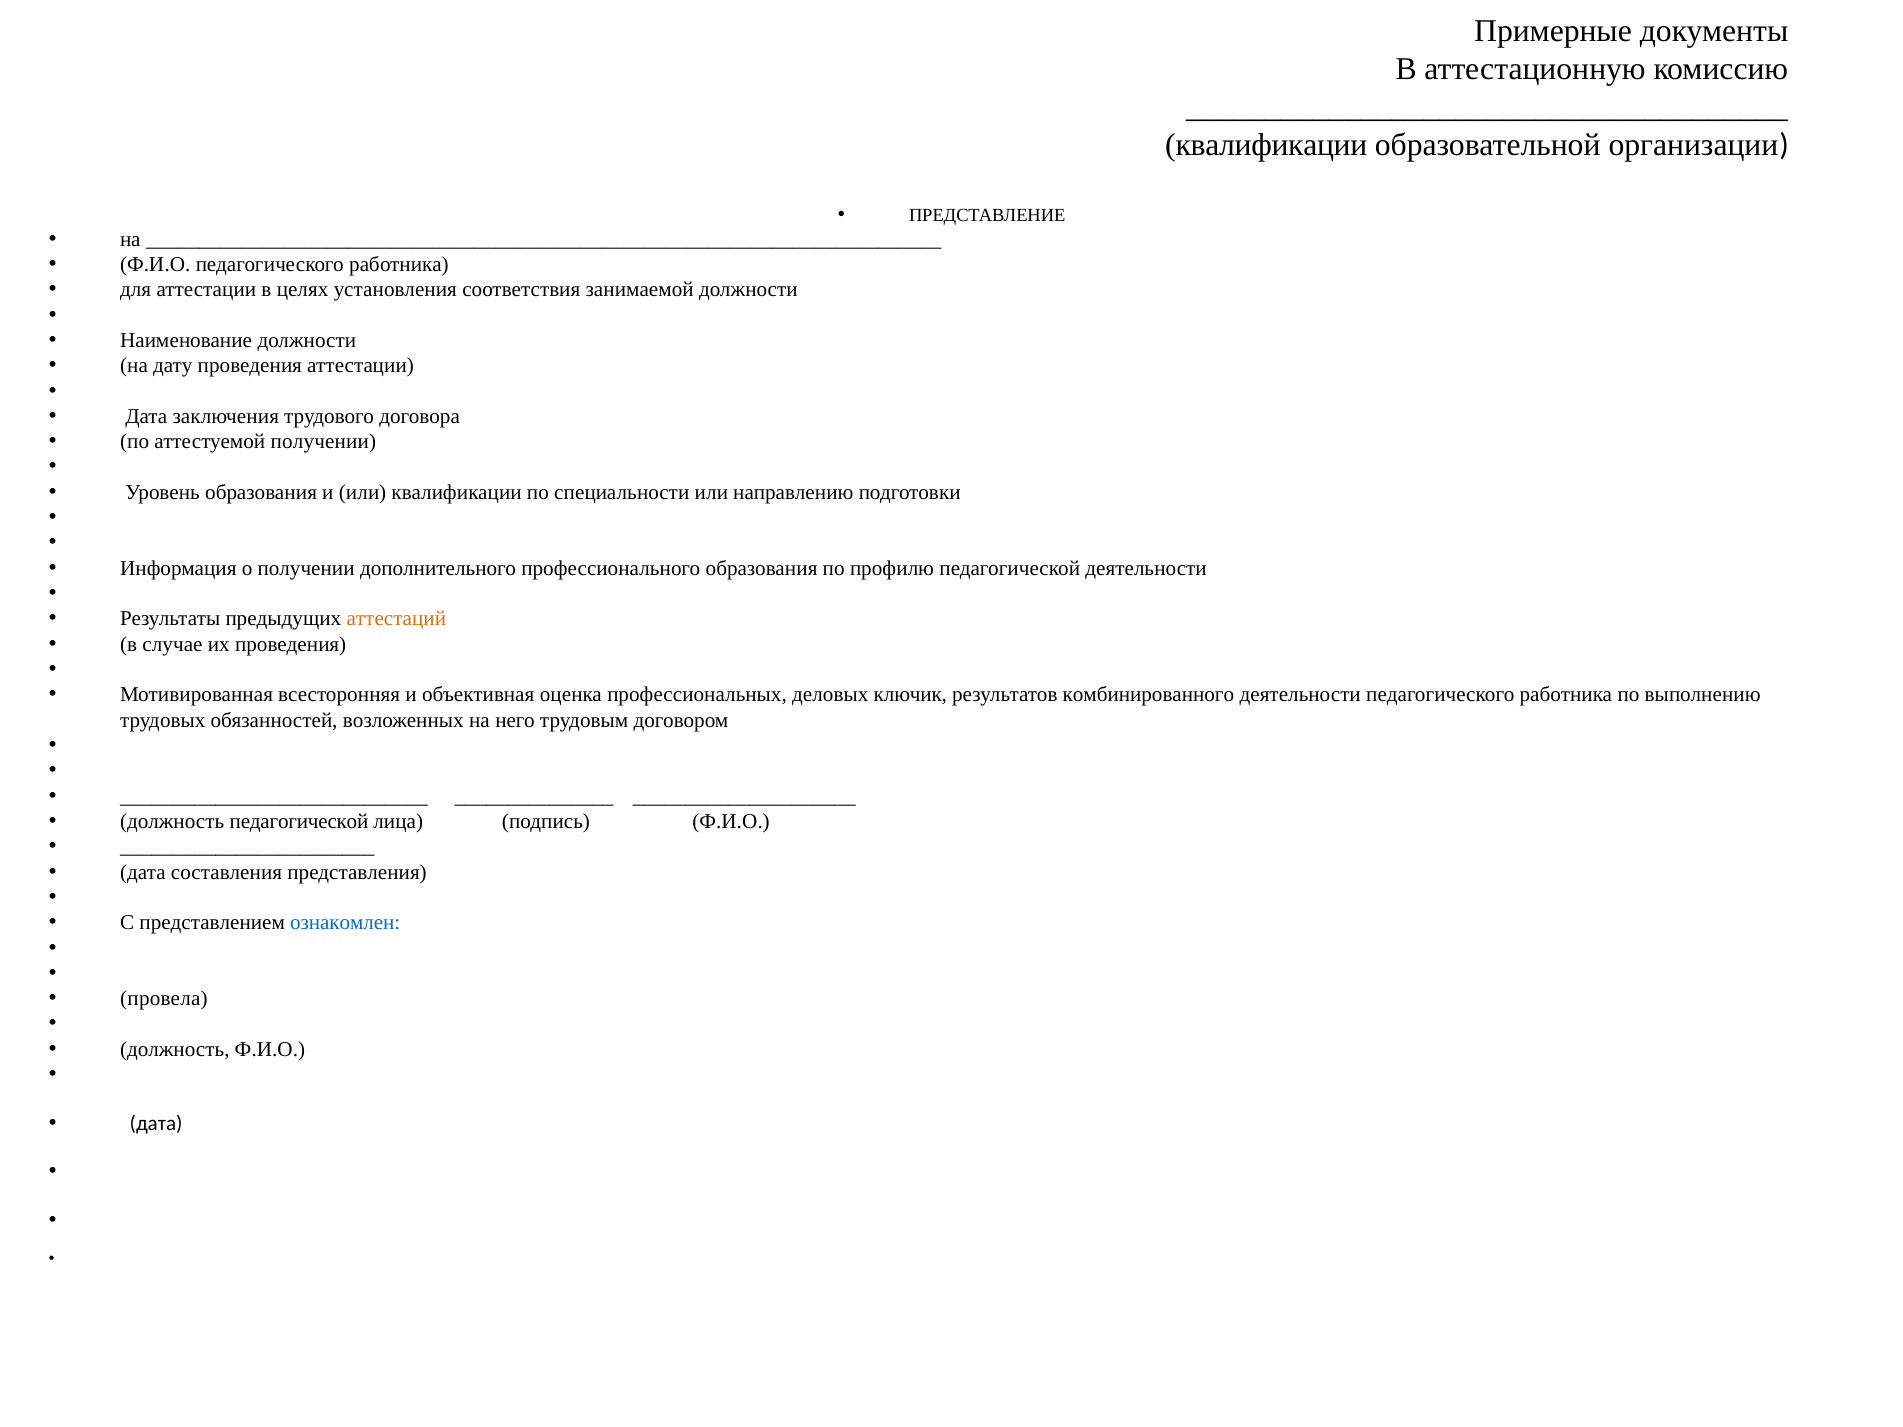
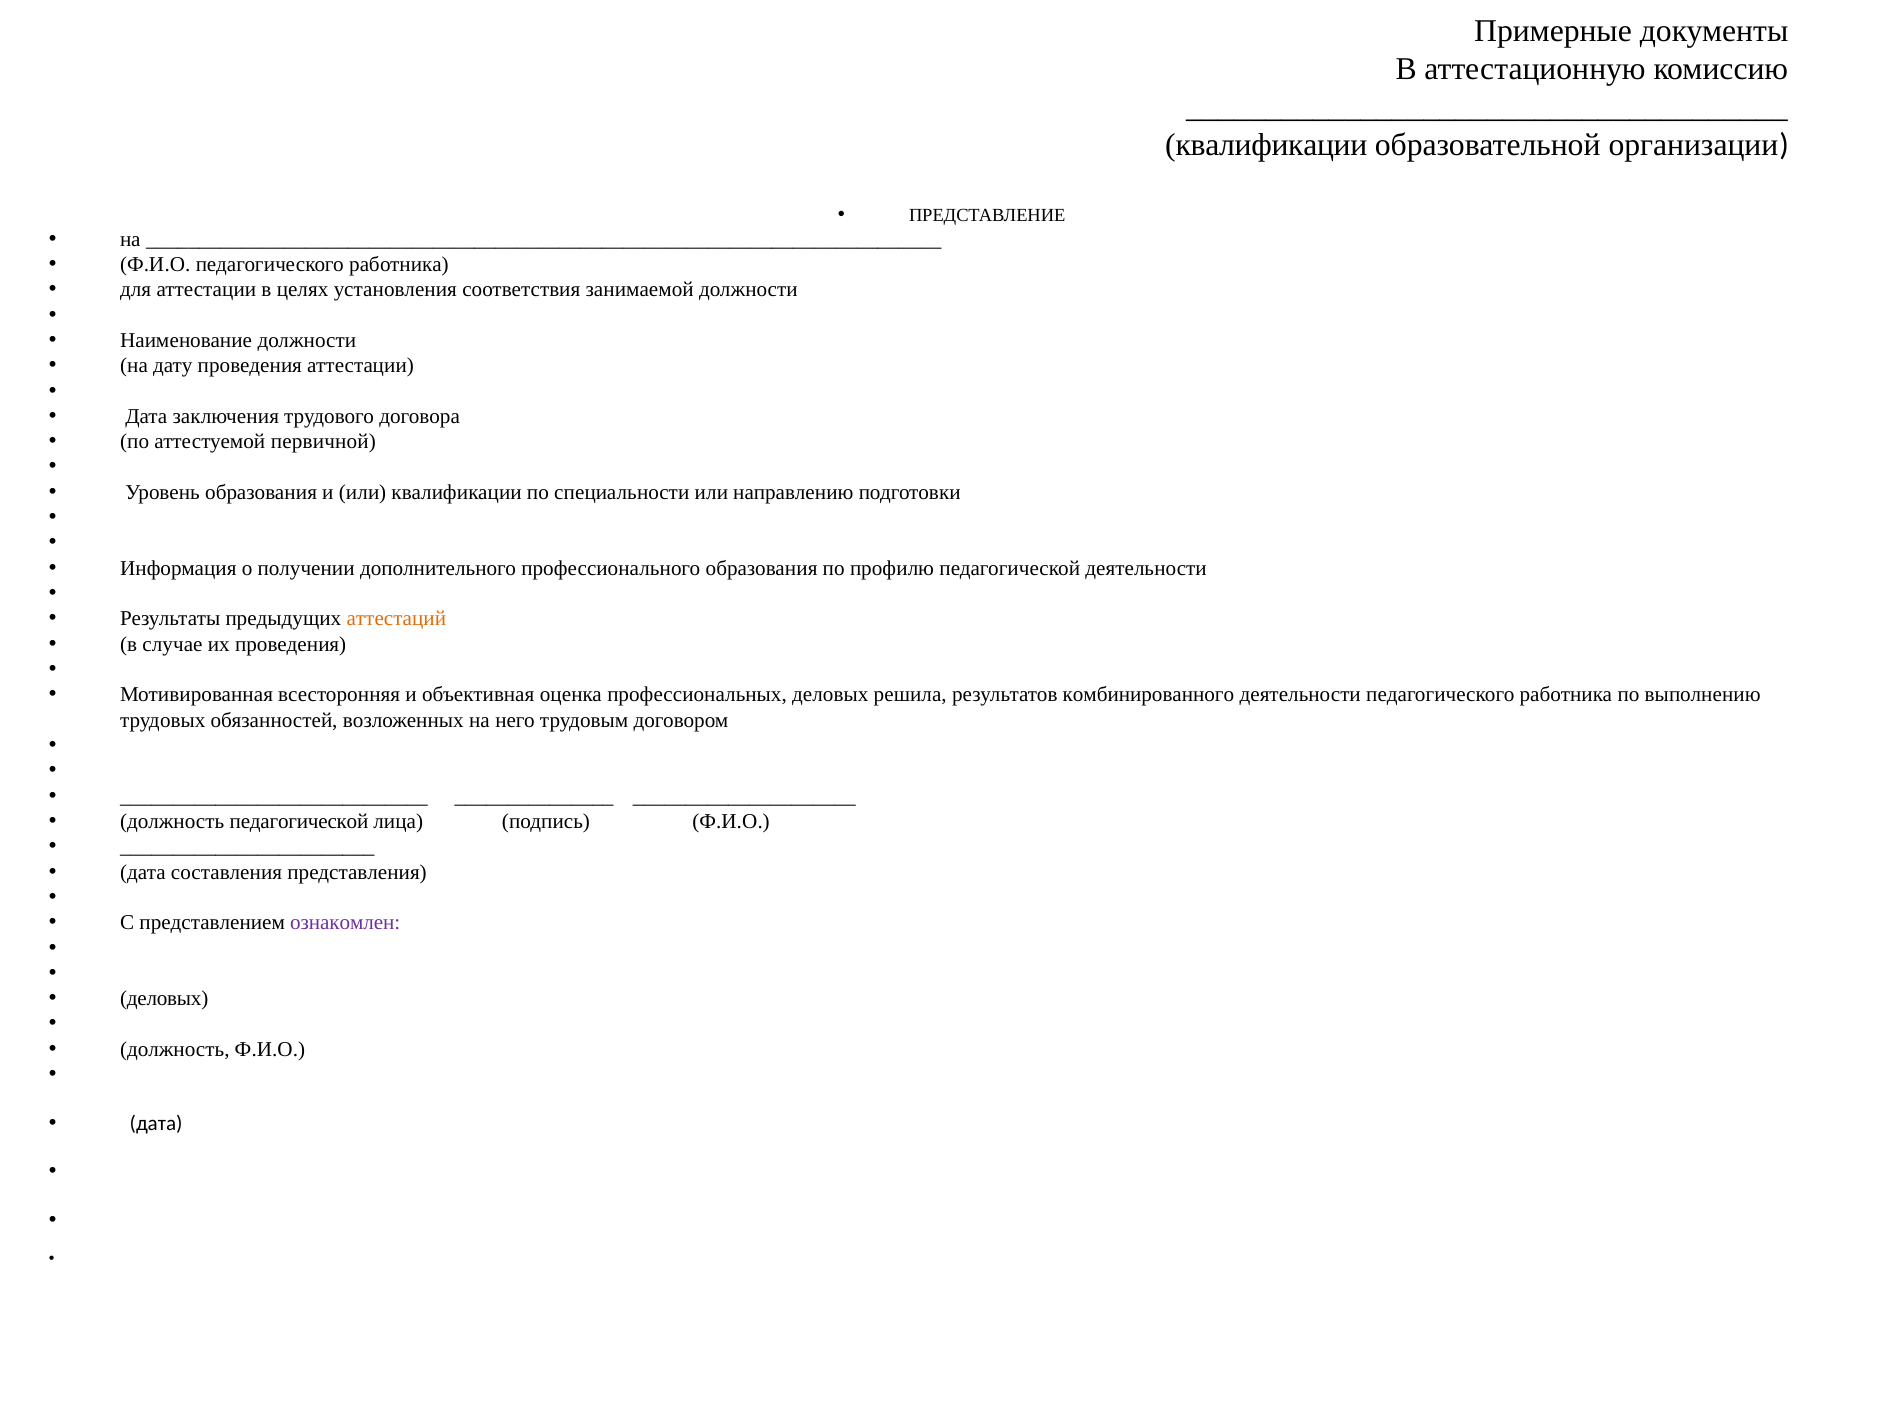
аттестуемой получении: получении -> первичной (323, 442)
ключик: ключик -> решила (910, 695)
ознакомлен colour: blue -> purple (345, 923)
провела: провела -> деловых (164, 999)
